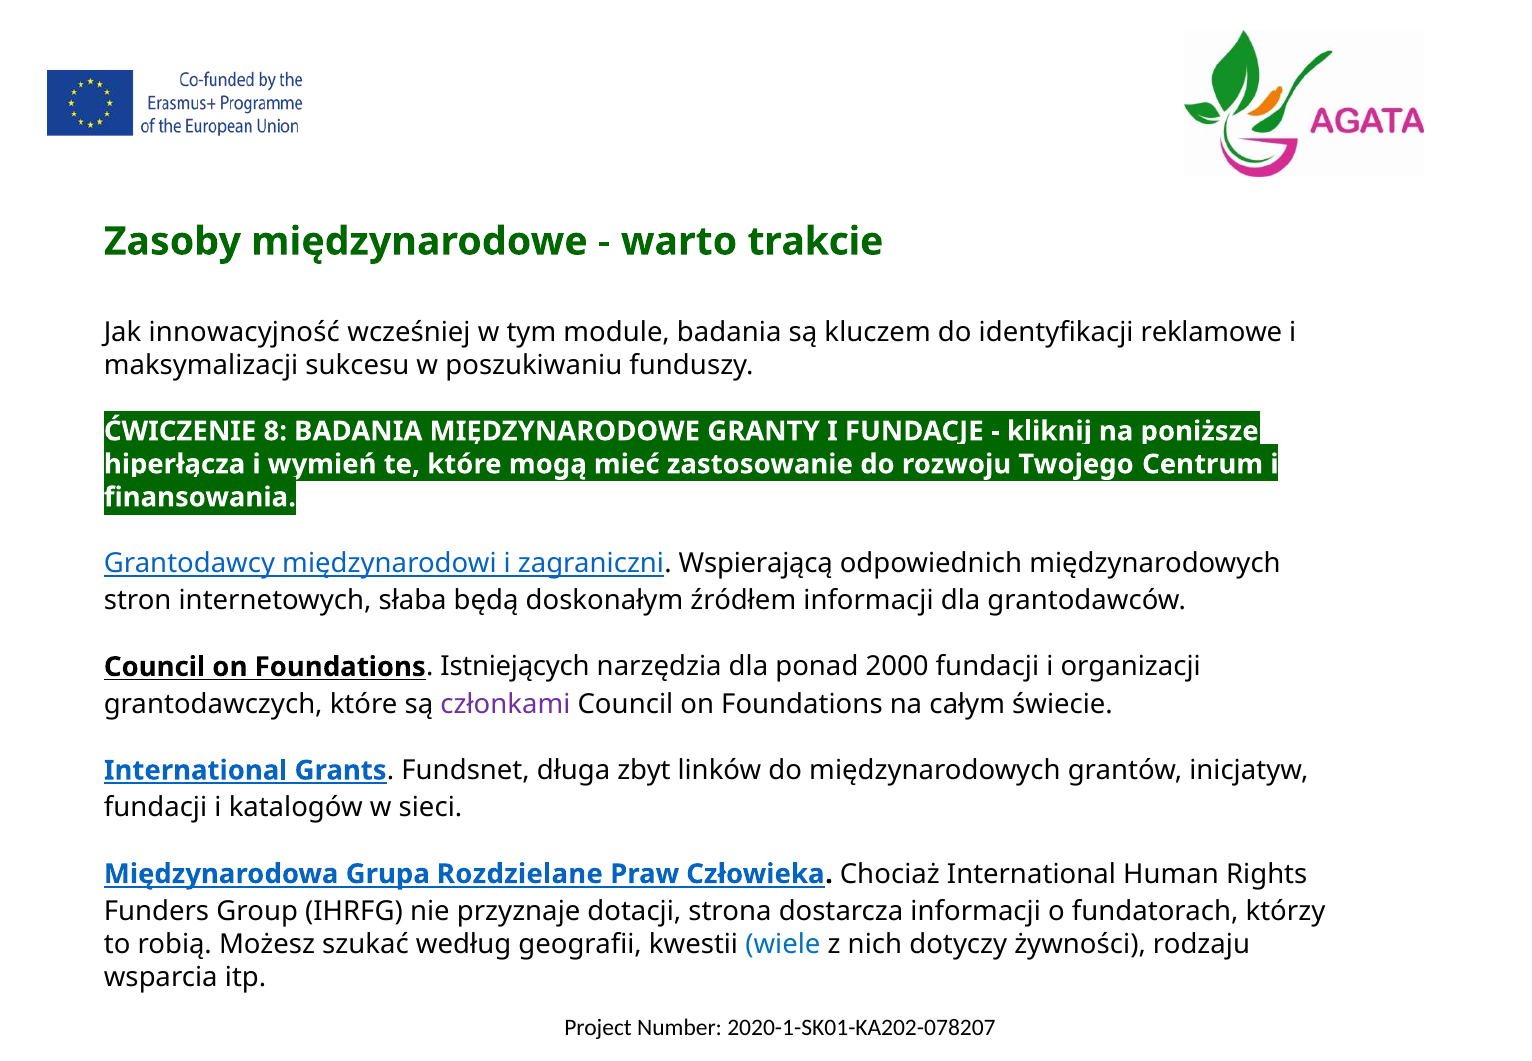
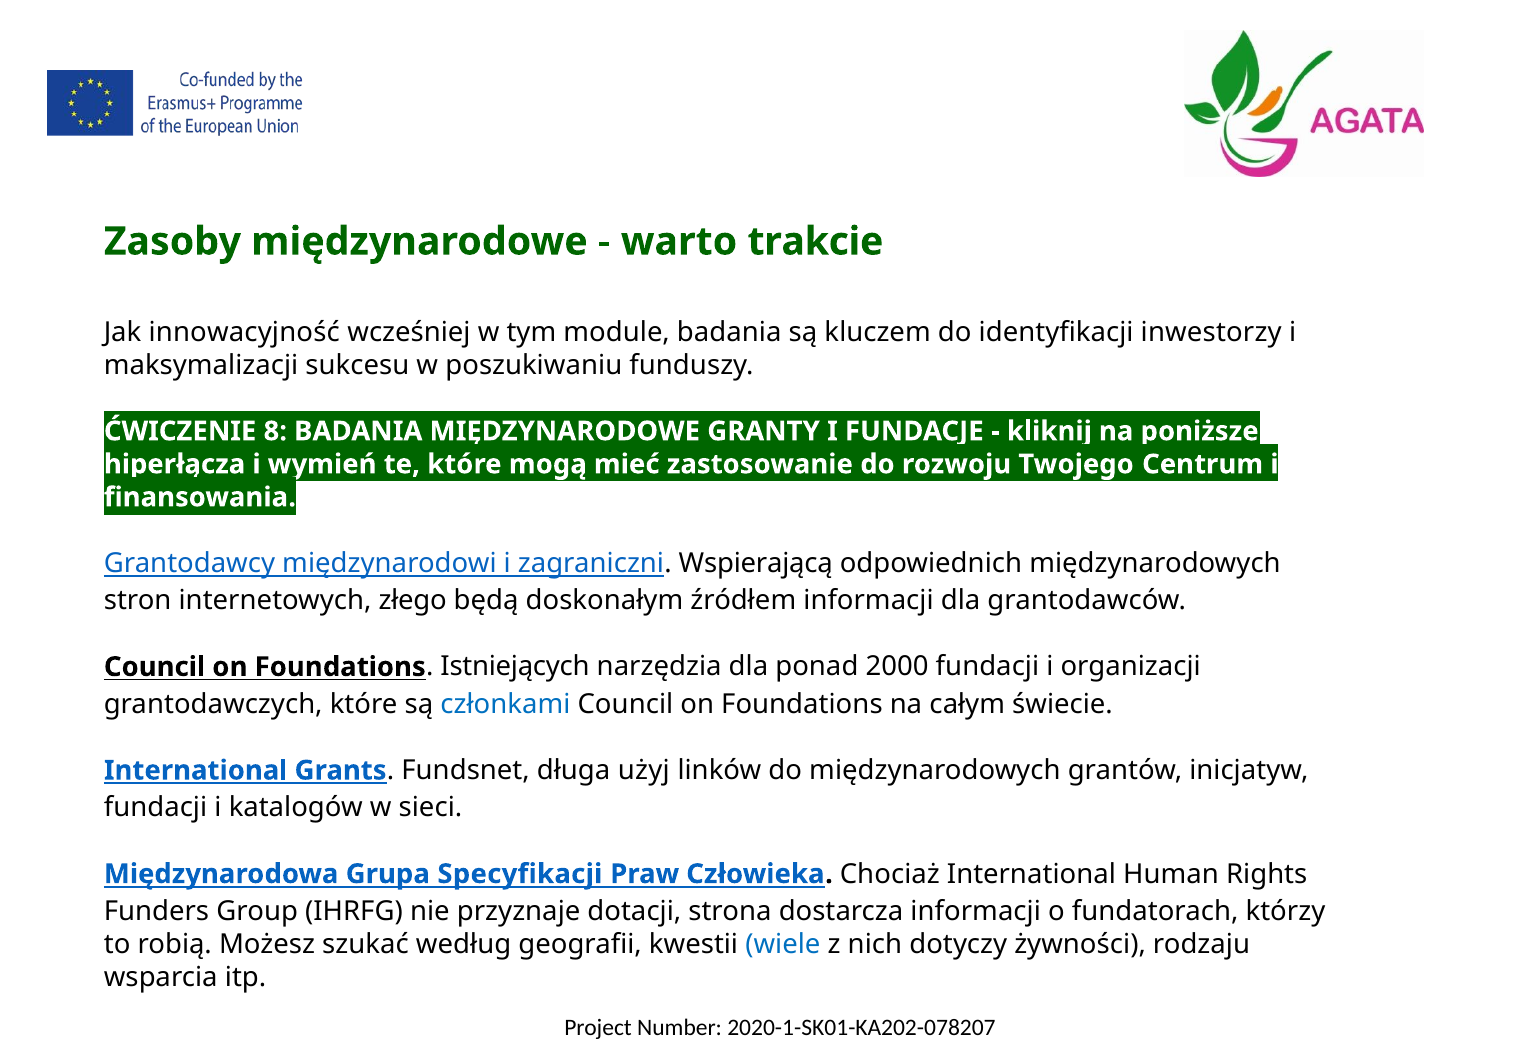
reklamowe: reklamowe -> inwestorzy (1211, 332)
słaba: słaba -> złego (413, 601)
członkami colour: purple -> blue (505, 704)
zbyt: zbyt -> użyj (644, 770)
Rozdzielane: Rozdzielane -> Specyfikacji (520, 874)
